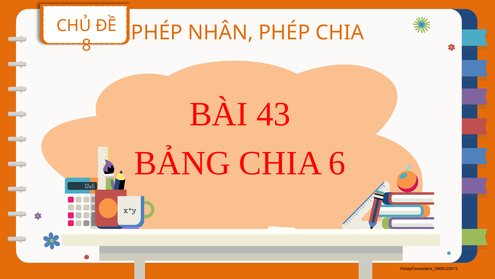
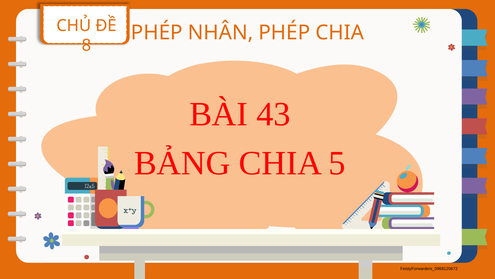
6: 6 -> 5 (337, 163)
